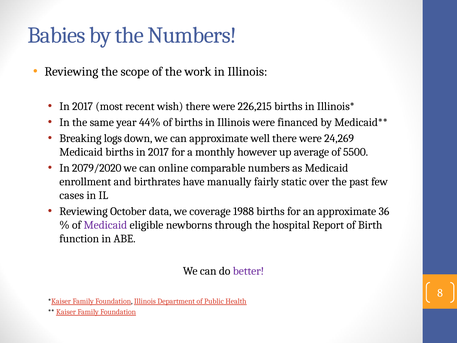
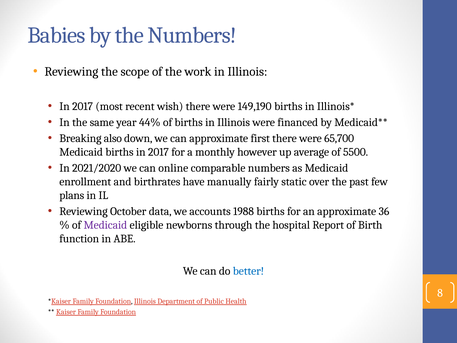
226,215: 226,215 -> 149,190 (255, 106)
logs: logs -> also (113, 138)
well: well -> first (260, 138)
24,269: 24,269 -> 65,700 (339, 138)
2079/2020: 2079/2020 -> 2021/2020 (97, 168)
cases: cases -> plans (72, 195)
coverage: coverage -> accounts (210, 211)
better colour: purple -> blue (248, 271)
